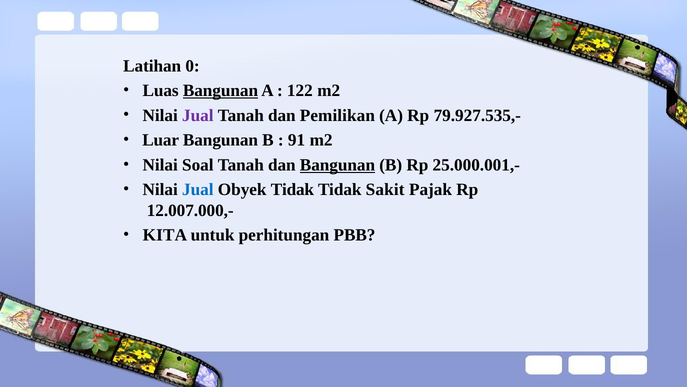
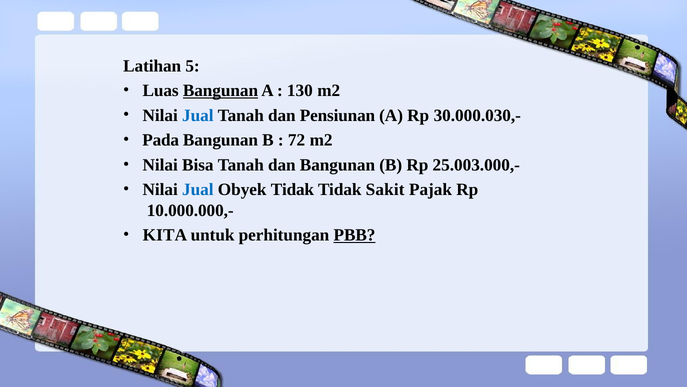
0: 0 -> 5 (193, 66)
122: 122 -> 130 (300, 91)
Jual colour: purple -> blue (198, 115)
Pemilikan: Pemilikan -> Pensiunan (338, 115)
79.927.535,-: 79.927.535,- -> 30.000.030,- (477, 115)
Luar: Luar -> Pada (161, 140)
91: 91 -> 72 (297, 140)
Soal: Soal -> Bisa (198, 165)
Bangunan underline: present -> none (337, 165)
25.000.001,-: 25.000.001,- -> 25.003.000,- (476, 165)
12.007.000,-: 12.007.000,- -> 10.000.000,- (190, 210)
PBB underline: none -> present (355, 235)
